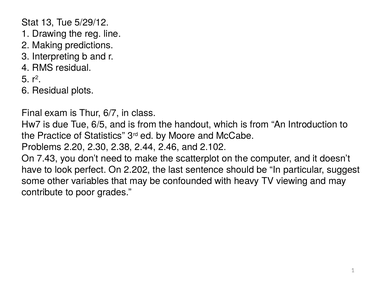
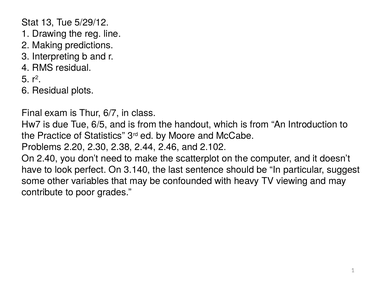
7.43: 7.43 -> 2.40 (47, 158)
2.202: 2.202 -> 3.140 (137, 170)
